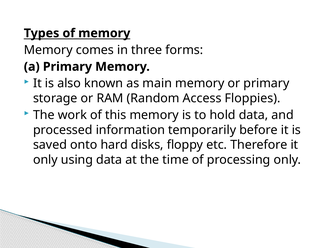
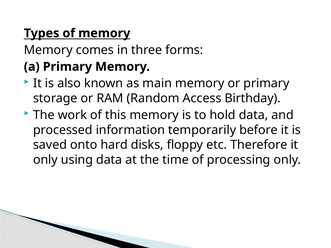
Floppies: Floppies -> Birthday (253, 98)
